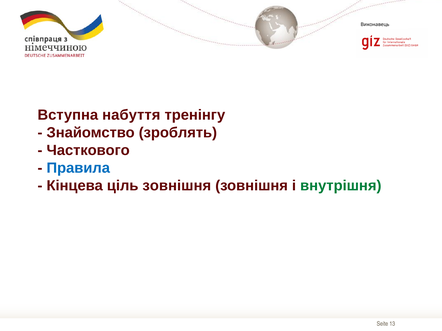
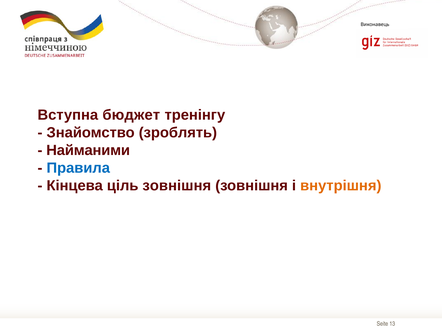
набуття: набуття -> бюджет (131, 115)
Часткового: Часткового -> Найманими (88, 150)
внутрішня colour: green -> orange (341, 186)
